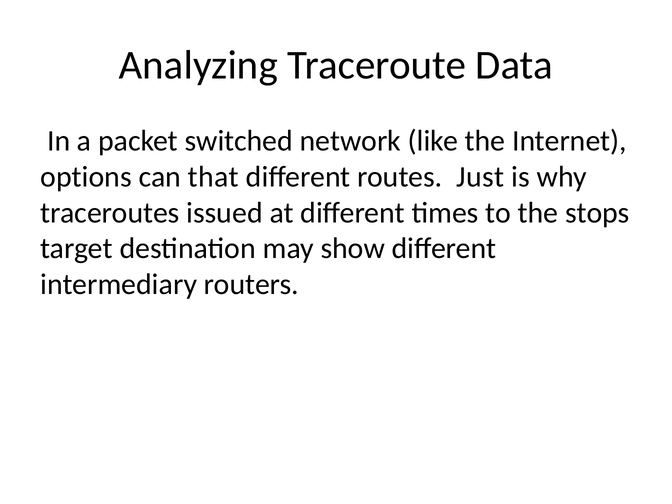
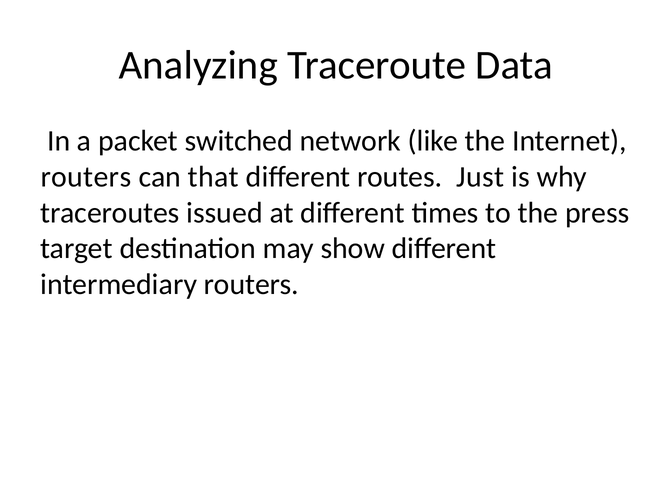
options: options -> routers (86, 177)
stops: stops -> press (597, 213)
